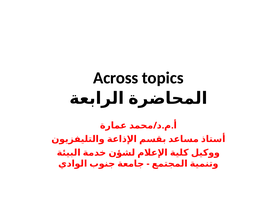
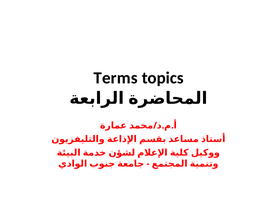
Across: Across -> Terms (116, 78)
